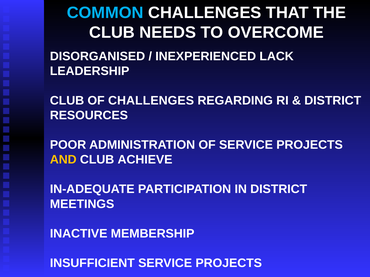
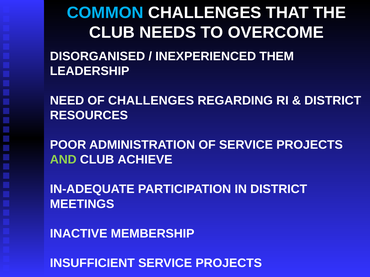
LACK: LACK -> THEM (277, 56)
CLUB: CLUB -> NEED (67, 101)
AND colour: yellow -> light green (63, 160)
